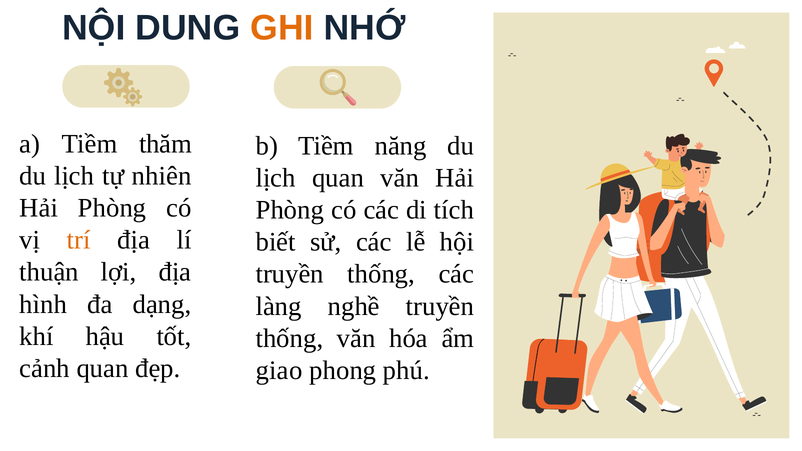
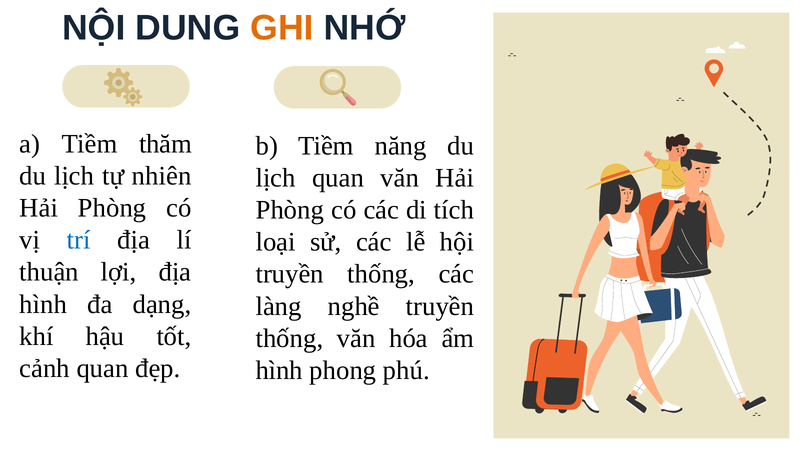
trí colour: orange -> blue (79, 240)
biết: biết -> loại (276, 242)
giao: giao -> hình (279, 370)
